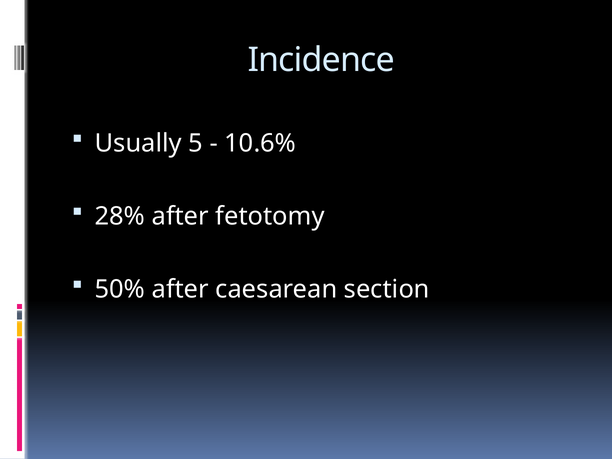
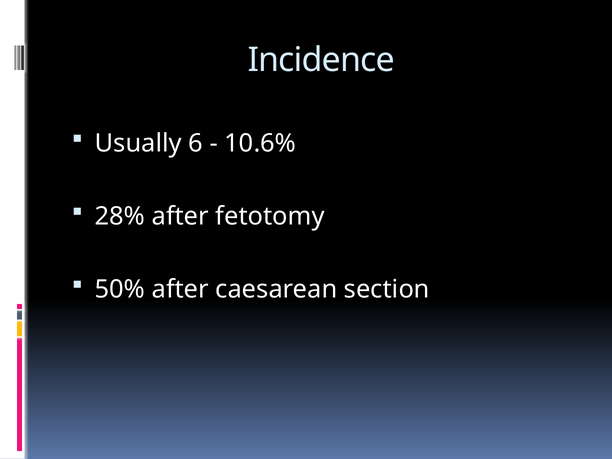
5: 5 -> 6 (196, 143)
